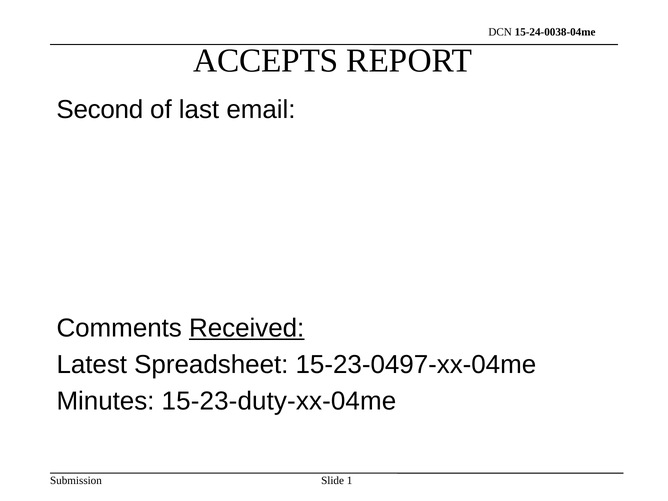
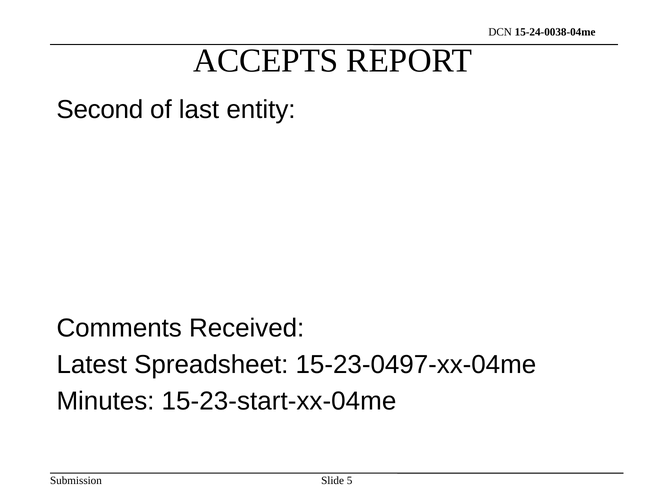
email: email -> entity (261, 110)
Received underline: present -> none (247, 328)
15-23-duty-xx-04me: 15-23-duty-xx-04me -> 15-23-start-xx-04me (279, 401)
1: 1 -> 5 (350, 480)
